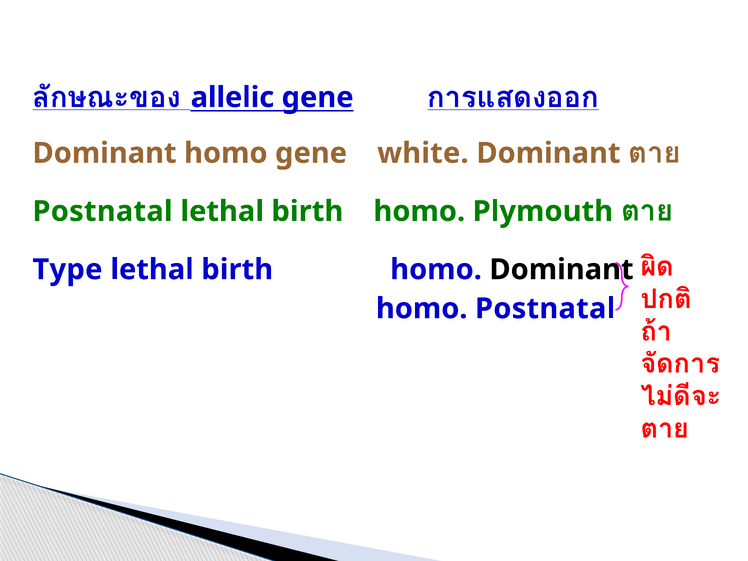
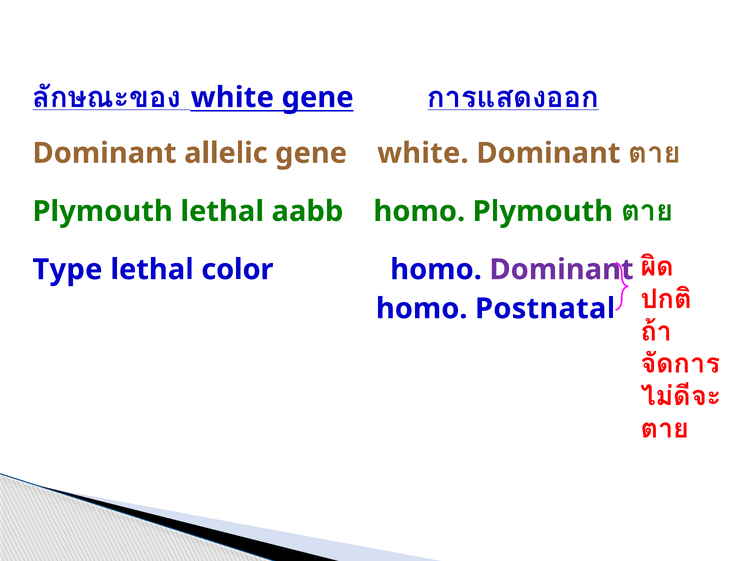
allelic: allelic -> white (232, 97)
homo: homo -> allelic (226, 153)
Postnatal: Postnatal -> Plymouth (103, 211)
birth: birth -> aabb (307, 211)
birth: birth -> color (237, 270)
Dominant colour: black -> purple (561, 270)
